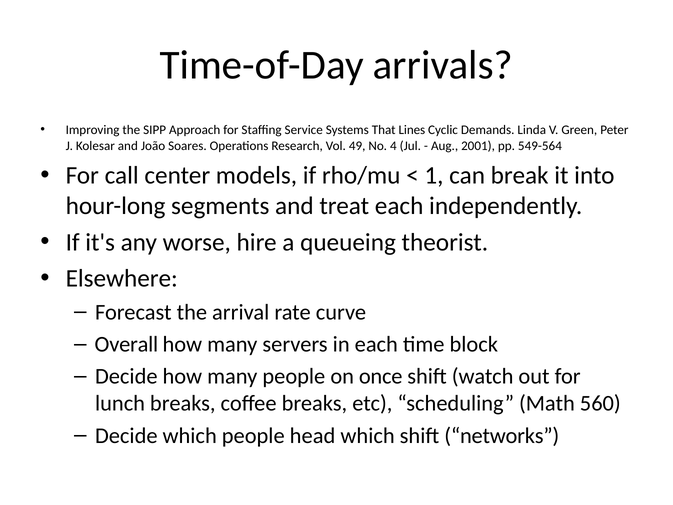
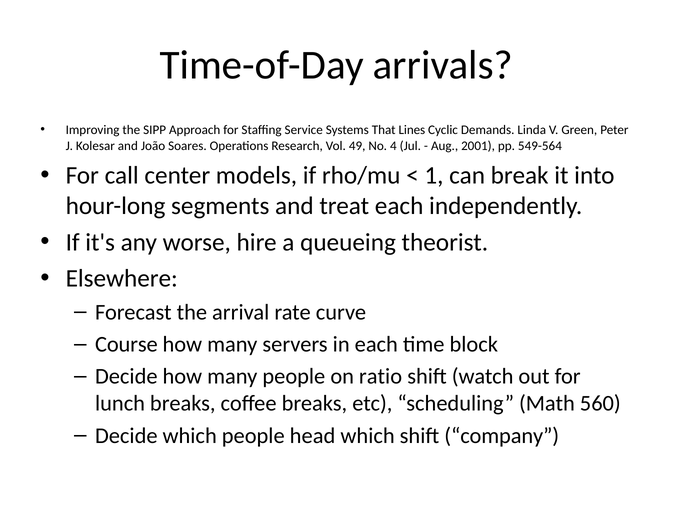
Overall: Overall -> Course (126, 344)
once: once -> ratio (381, 376)
networks: networks -> company (502, 435)
